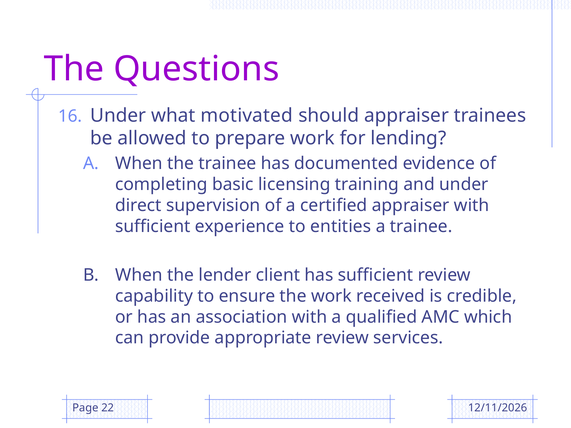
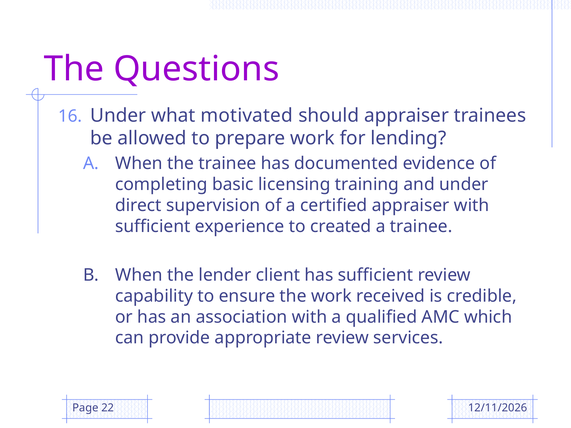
entities: entities -> created (341, 226)
